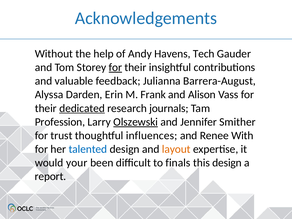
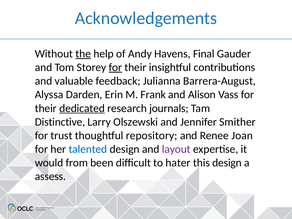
the underline: none -> present (83, 54)
Tech: Tech -> Final (204, 54)
Profession: Profession -> Distinctive (60, 122)
Olszewski underline: present -> none (136, 122)
influences: influences -> repository (152, 136)
With: With -> Joan (242, 136)
layout colour: orange -> purple (176, 149)
your: your -> from (77, 163)
finals: finals -> hater (178, 163)
report: report -> assess (50, 176)
